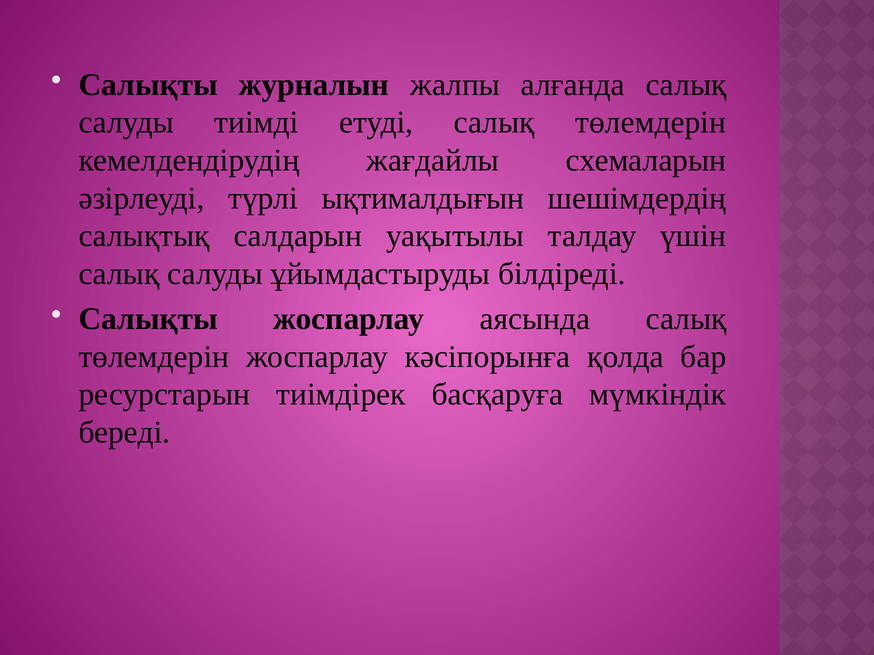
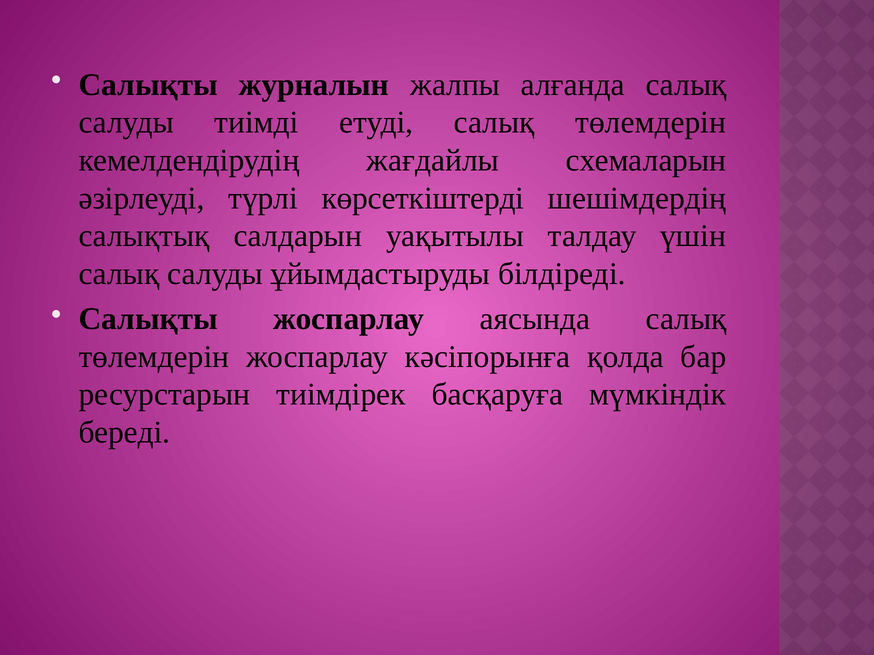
ықтималдығын: ықтималдығын -> көрсеткіштерді (423, 198)
